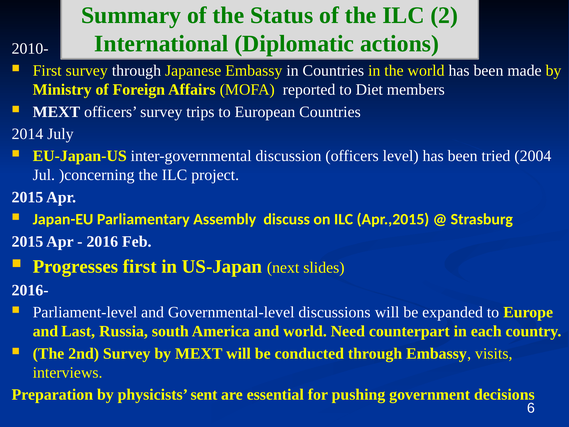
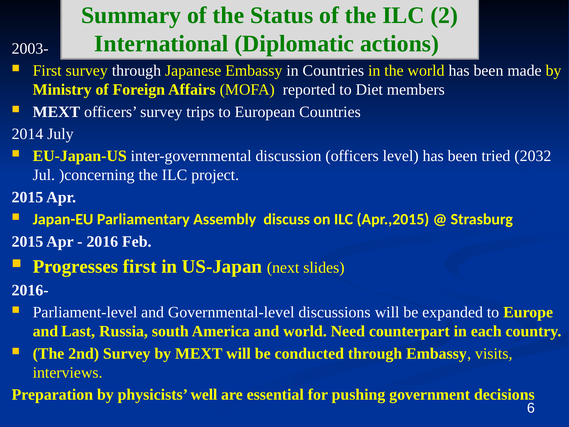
2010-: 2010- -> 2003- (30, 48)
2004: 2004 -> 2032 (533, 156)
sent: sent -> well (204, 394)
